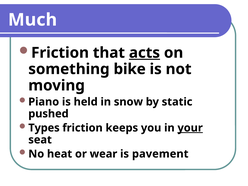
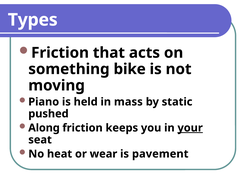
Much: Much -> Types (33, 20)
acts underline: present -> none (144, 53)
snow: snow -> mass (128, 102)
Types: Types -> Along (44, 128)
